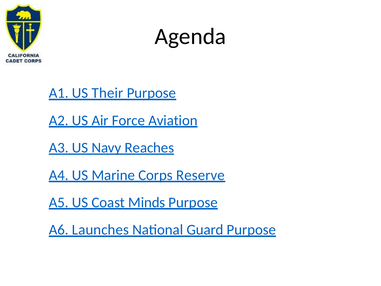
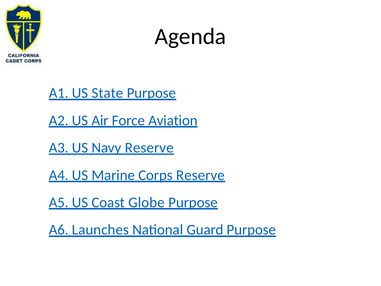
Their: Their -> State (107, 93)
Navy Reaches: Reaches -> Reserve (149, 148)
Minds: Minds -> Globe (147, 202)
